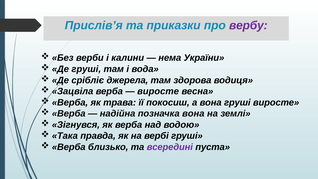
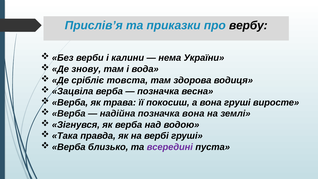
вербу colour: purple -> black (248, 25)
Де груші: груші -> знову (86, 69)
джерела: джерела -> товста (127, 80)
виросте: виросте -> позначка (158, 91)
